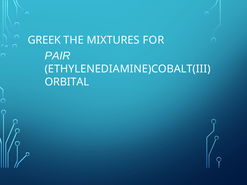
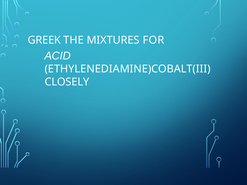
PAIR: PAIR -> ACID (58, 56)
ORBITAL: ORBITAL -> CLOSELY (67, 82)
